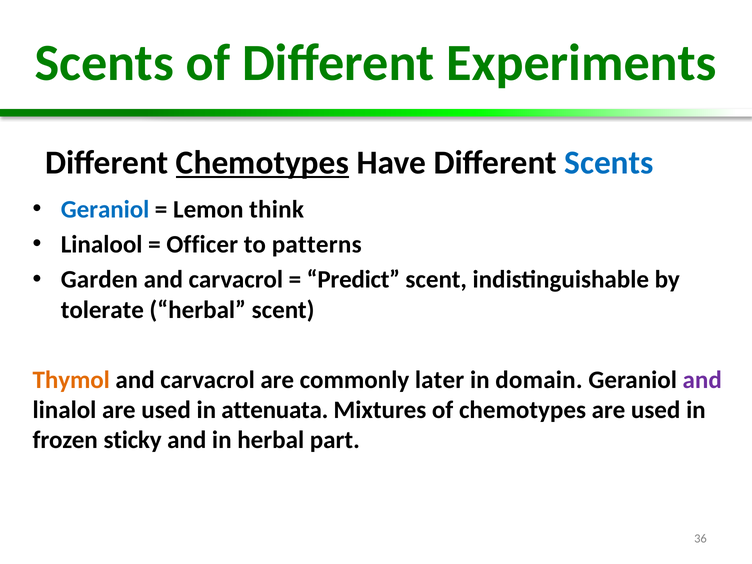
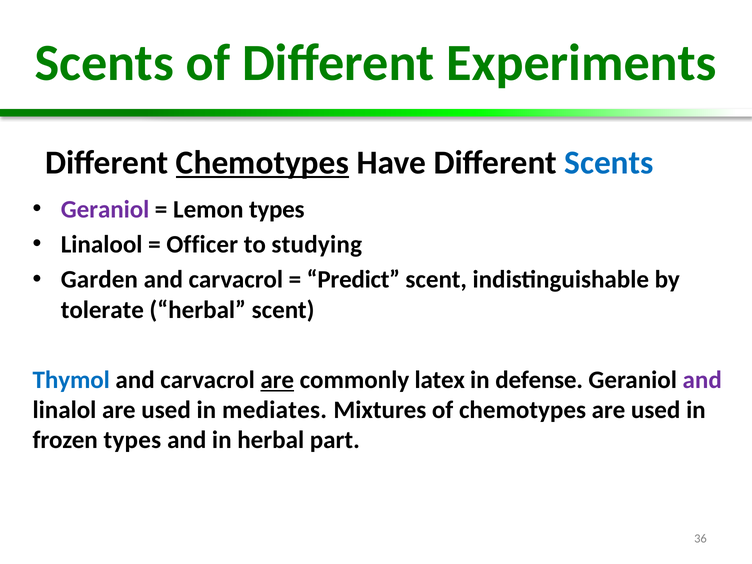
Geraniol colour: blue -> purple (105, 209)
Lemon think: think -> types (277, 209)
patterns: patterns -> studying (317, 245)
Thymol colour: orange -> blue (71, 380)
are underline: none -> present (277, 380)
later: later -> latex (440, 380)
domain: domain -> defense (539, 380)
attenuata: attenuata -> mediates (275, 410)
frozen sticky: sticky -> types (132, 440)
